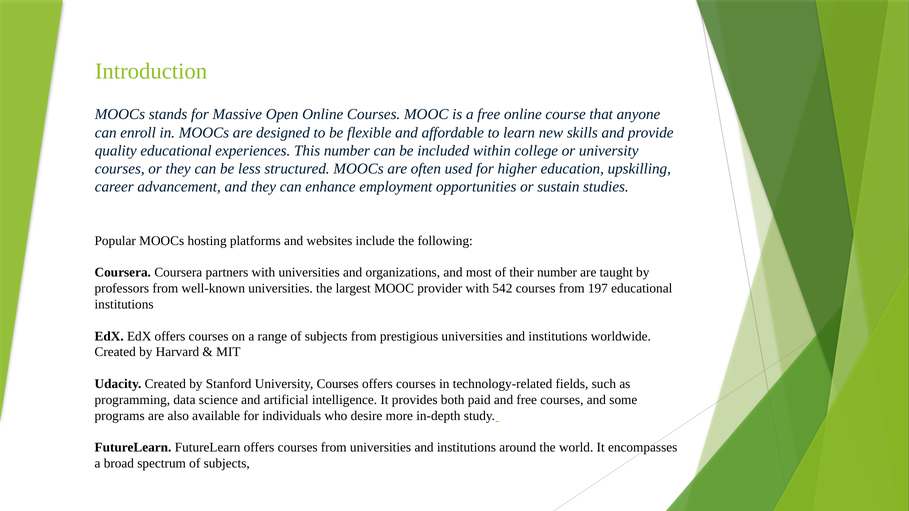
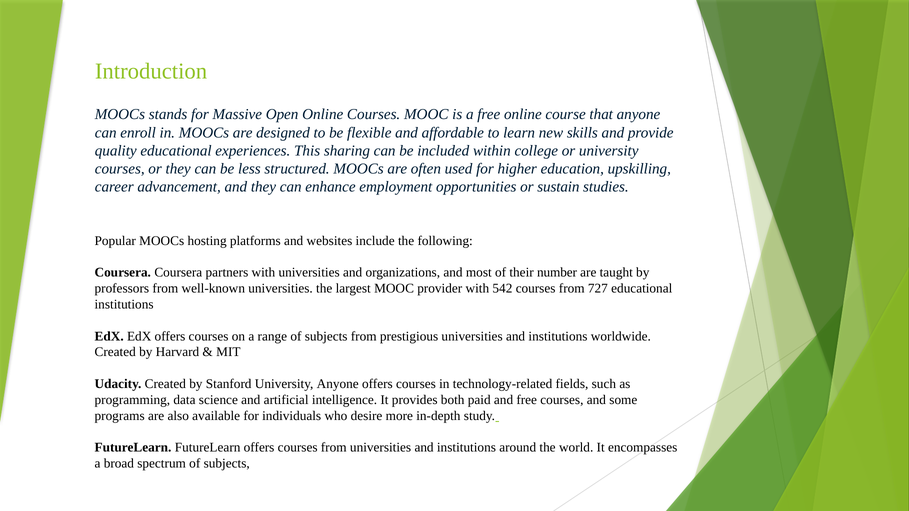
This number: number -> sharing (347, 151)
197: 197 -> 727 (598, 289)
Stanford University Courses: Courses -> Anyone (338, 384)
